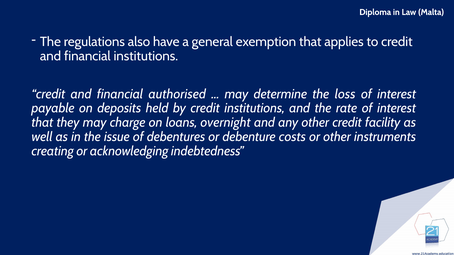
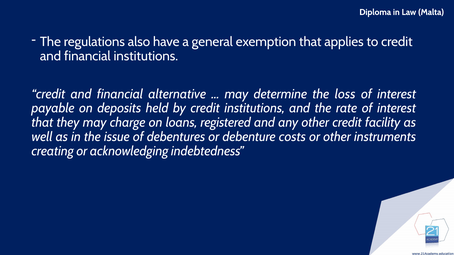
authorised: authorised -> alternative (177, 94)
overnight: overnight -> registered (226, 123)
